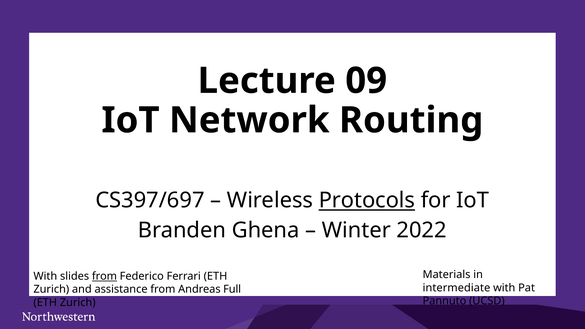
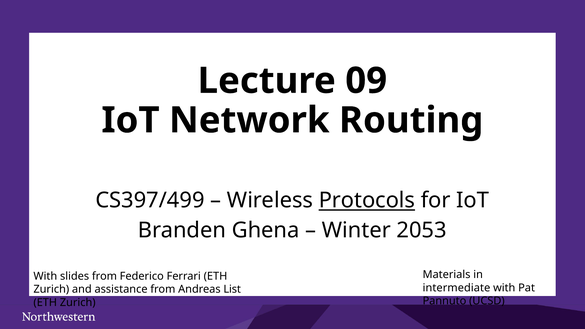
CS397/697: CS397/697 -> CS397/499 (150, 200)
2022: 2022 -> 2053 (422, 230)
from underline: present -> none (104, 276)
Full: Full -> List (232, 289)
